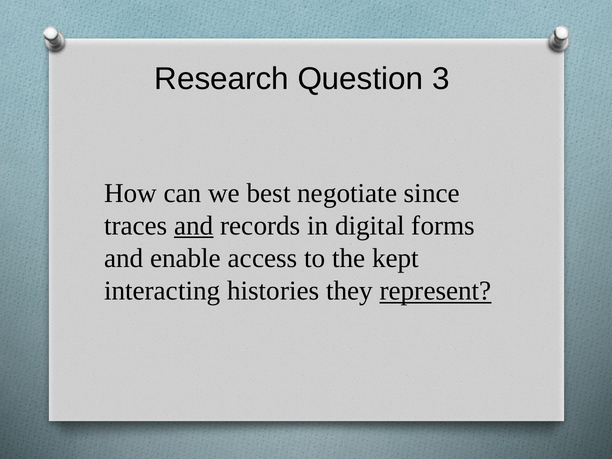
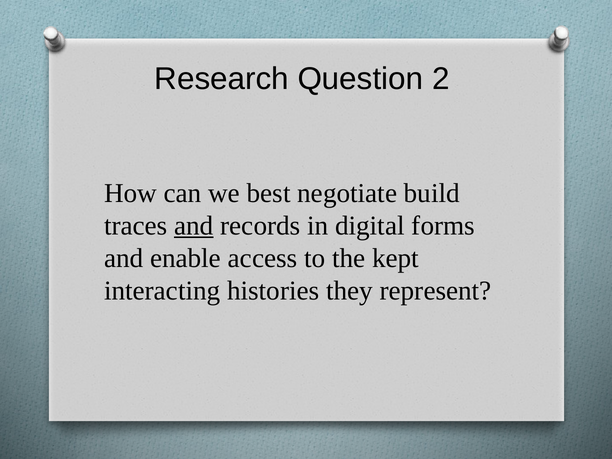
3: 3 -> 2 (441, 79)
since: since -> build (432, 193)
represent underline: present -> none (436, 291)
